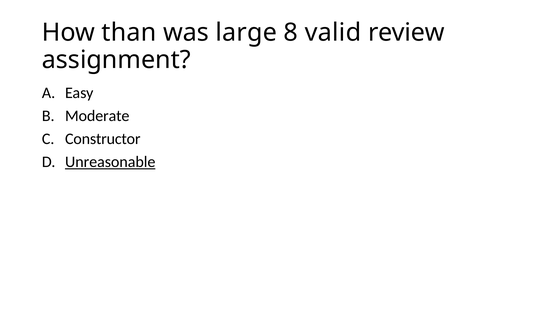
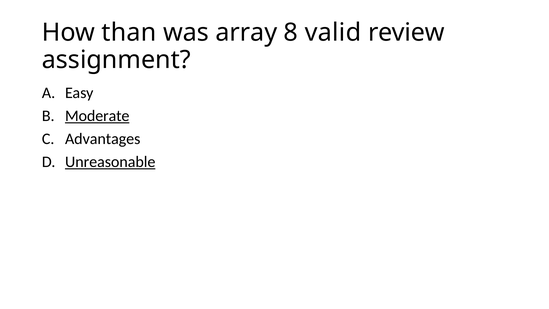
large: large -> array (246, 33)
Moderate underline: none -> present (97, 116)
Constructor: Constructor -> Advantages (103, 139)
